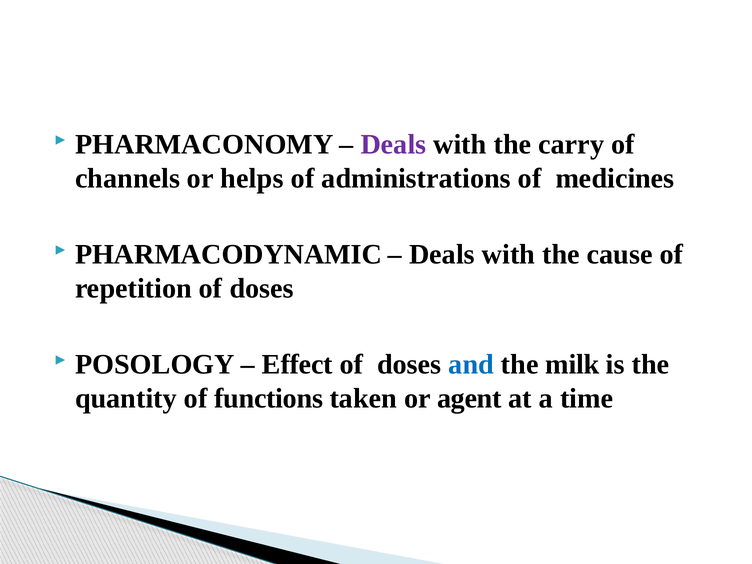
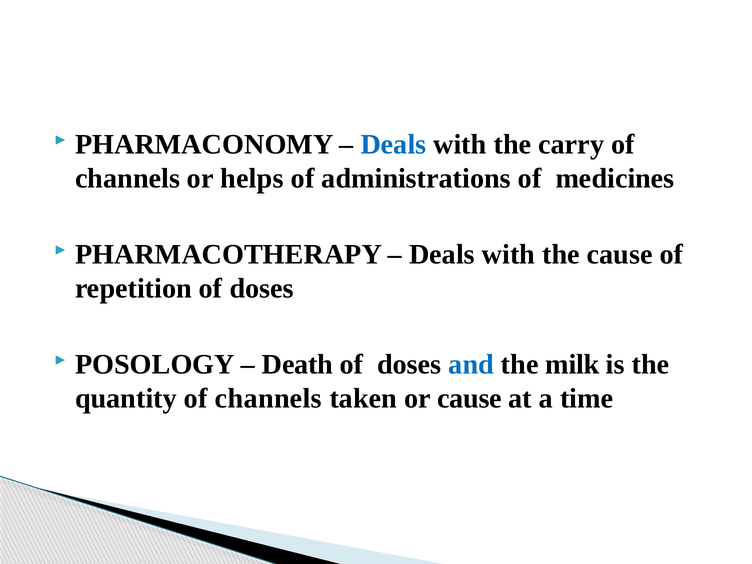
Deals colour: purple -> blue (393, 144)
PHARMACODYNAMIC: PHARMACODYNAMIC -> PHARMACOTHERAPY (229, 254)
Effect: Effect -> Death (297, 364)
quantity of functions: functions -> channels (268, 398)
or agent: agent -> cause (469, 398)
